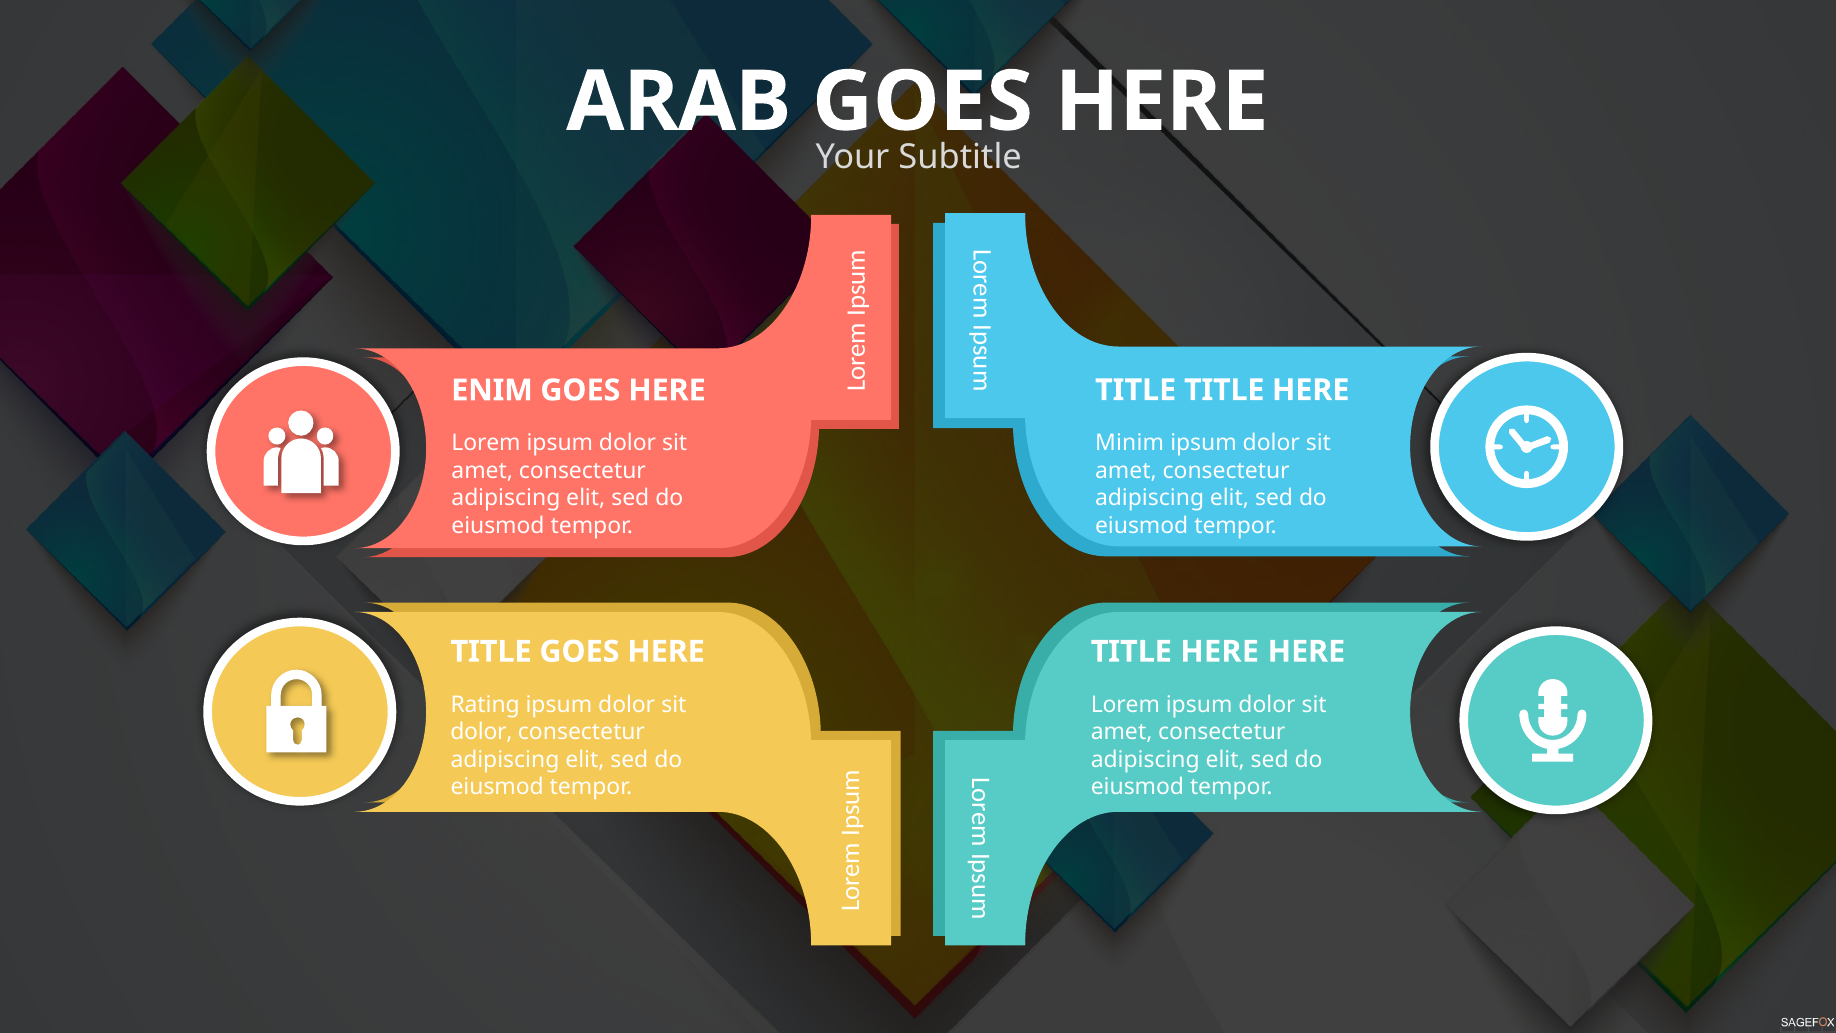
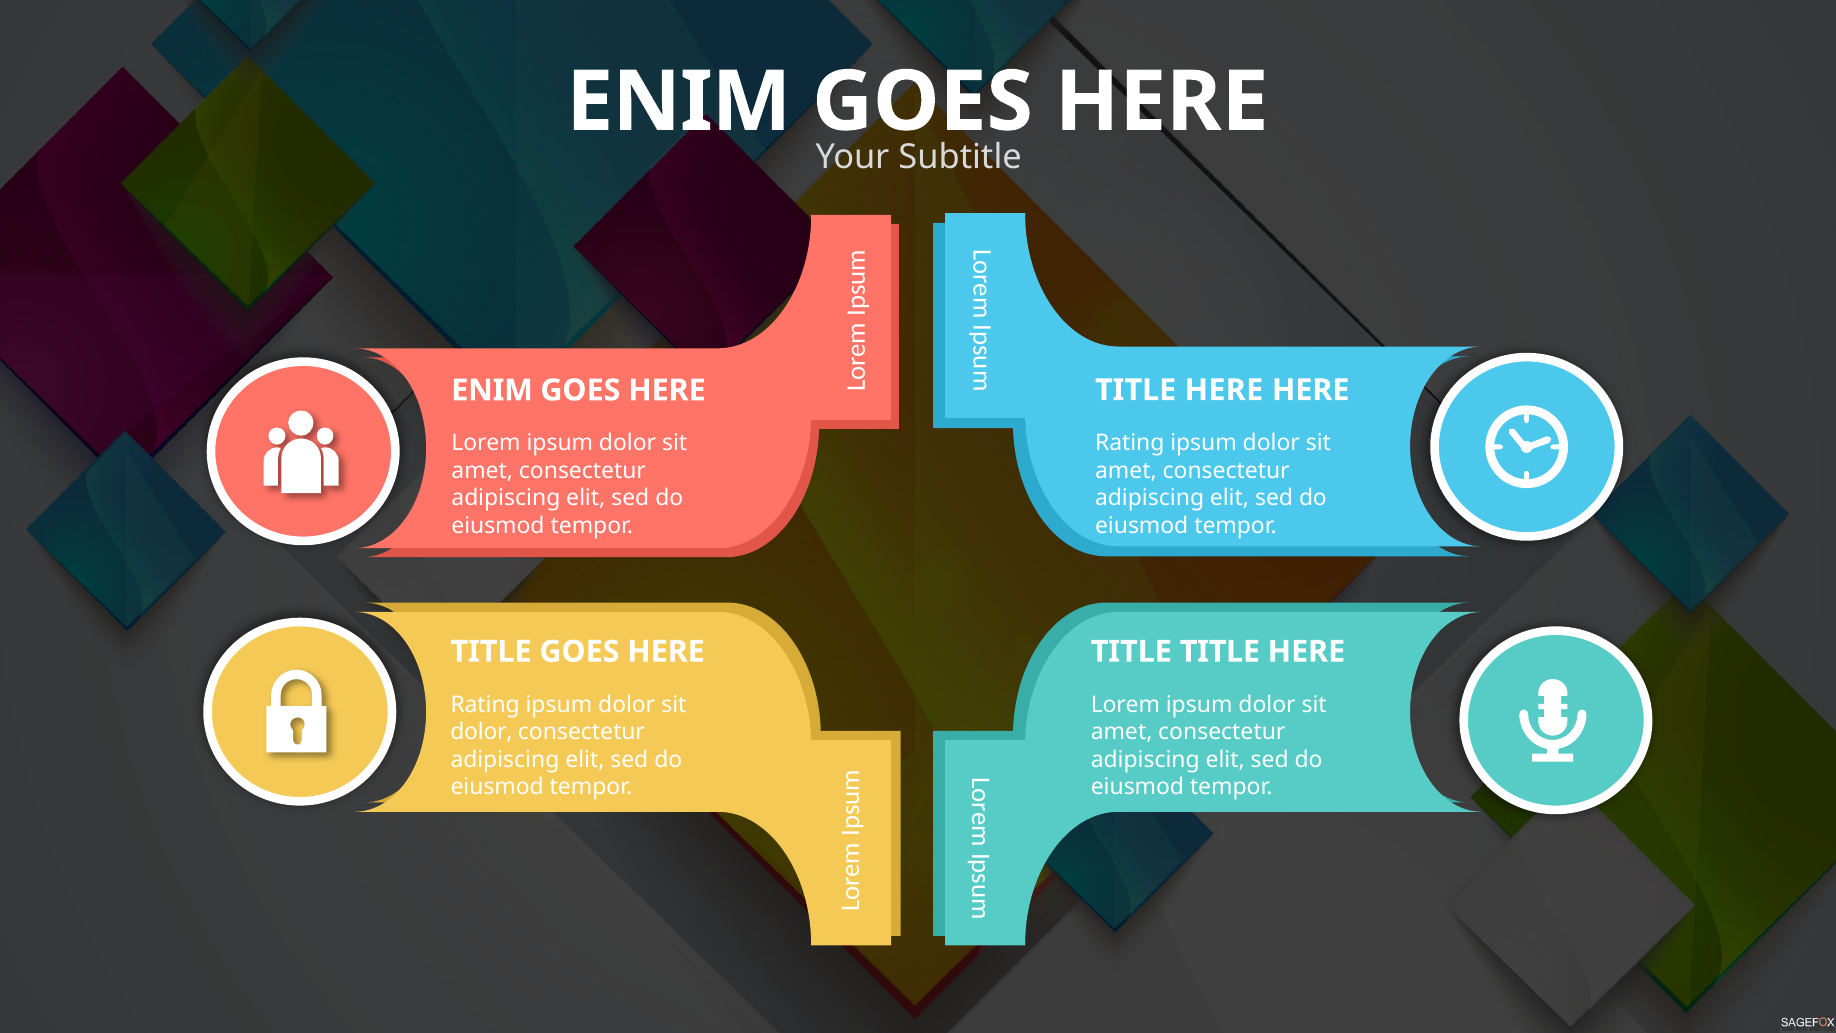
ARAB: ARAB -> ENIM (679, 102)
TITLE: TITLE -> HERE (1224, 390)
Minim: Minim -> Rating (1130, 443)
HERE: HERE -> TITLE (1220, 651)
